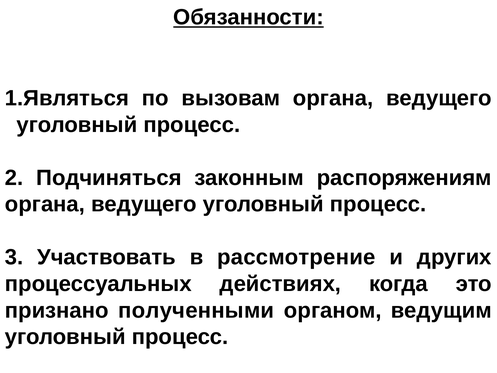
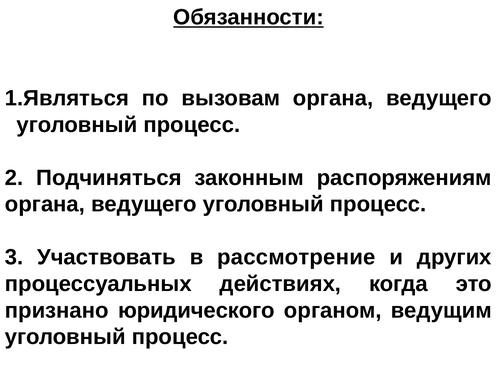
полученными: полученными -> юридического (196, 310)
